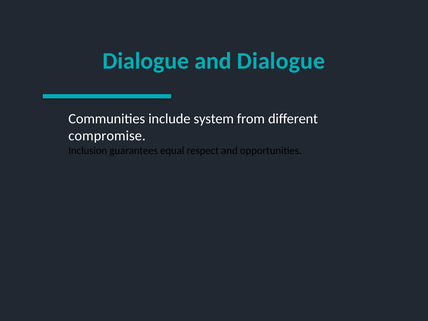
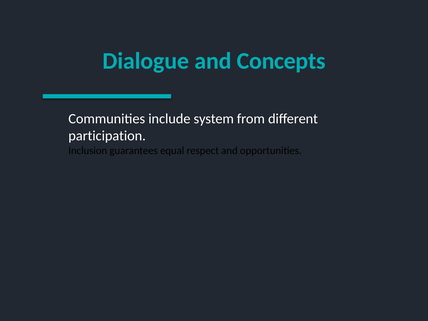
and Dialogue: Dialogue -> Concepts (281, 61)
compromise: compromise -> participation (107, 136)
